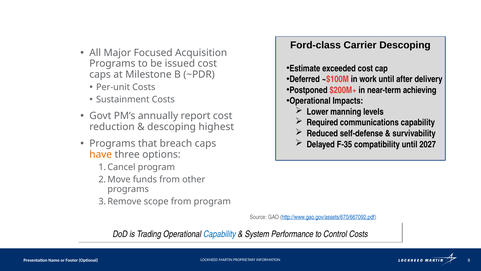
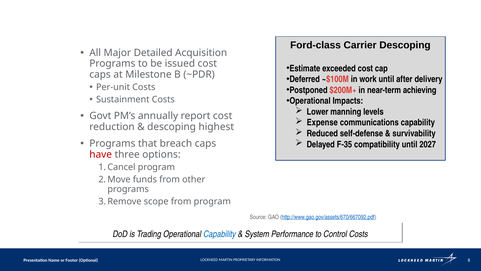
Focused: Focused -> Detailed (153, 53)
Required: Required -> Expense (322, 122)
have colour: orange -> red (101, 154)
